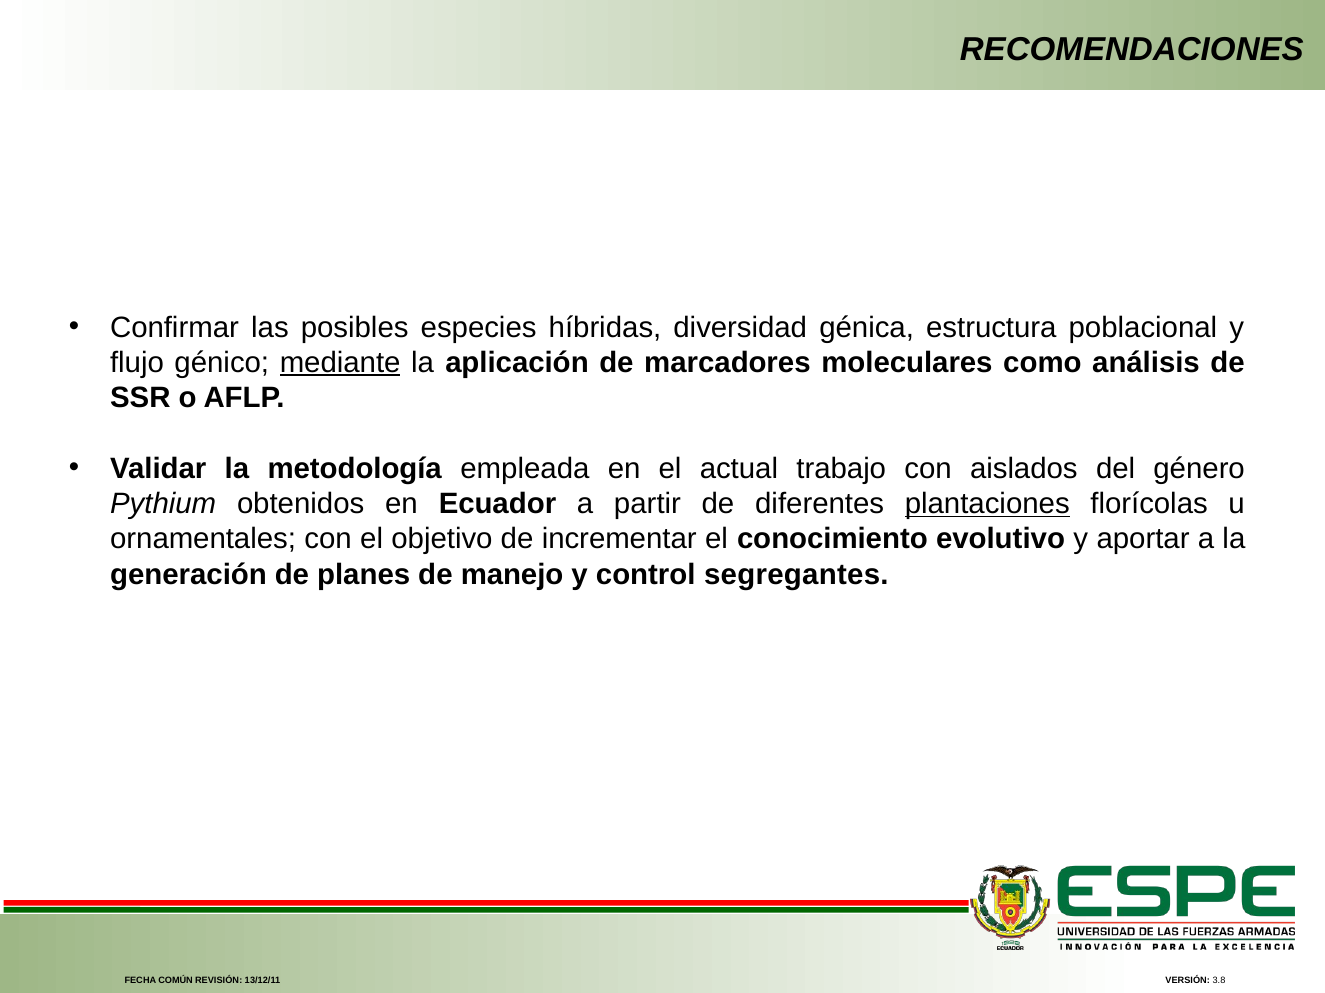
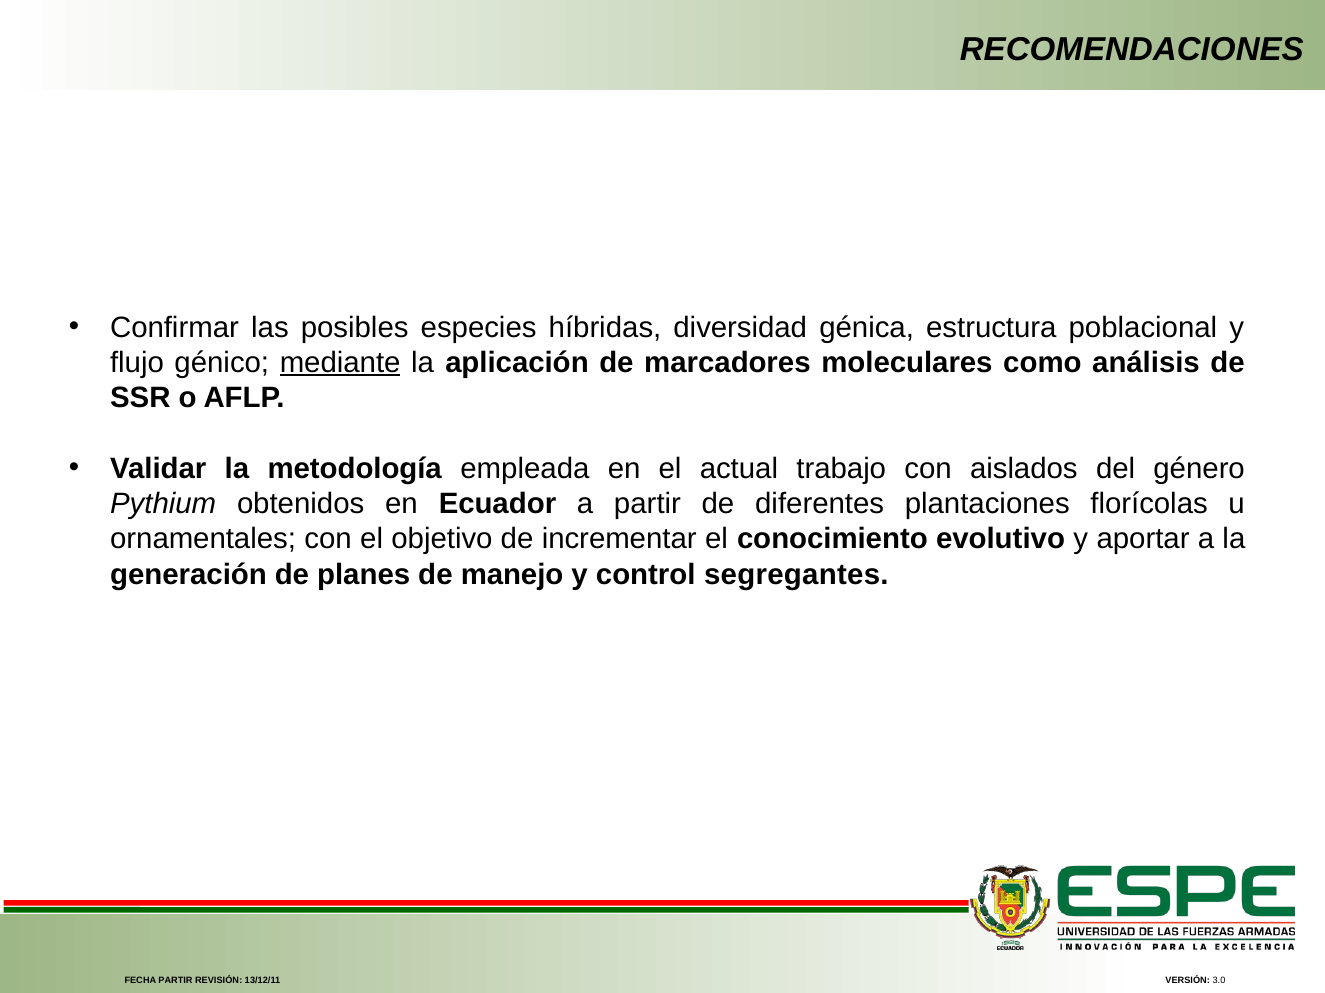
plantaciones underline: present -> none (987, 504)
FECHA COMÚN: COMÚN -> PARTIR (176, 981)
3.8: 3.8 -> 3.0 (1219, 981)
